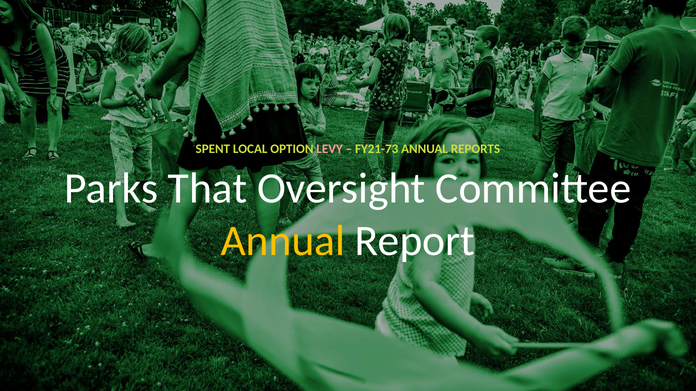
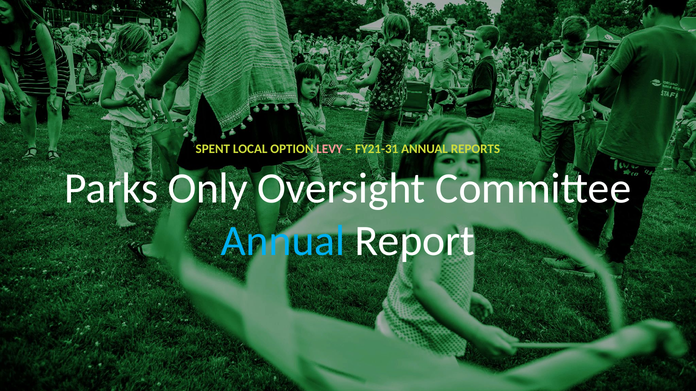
FY21-73: FY21-73 -> FY21-31 (377, 149)
That: That -> Only (208, 189)
Annual colour: yellow -> light blue (283, 241)
